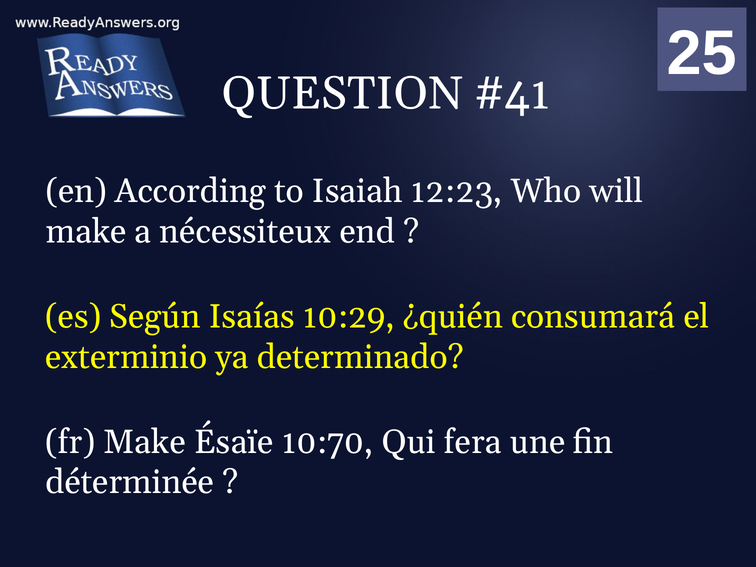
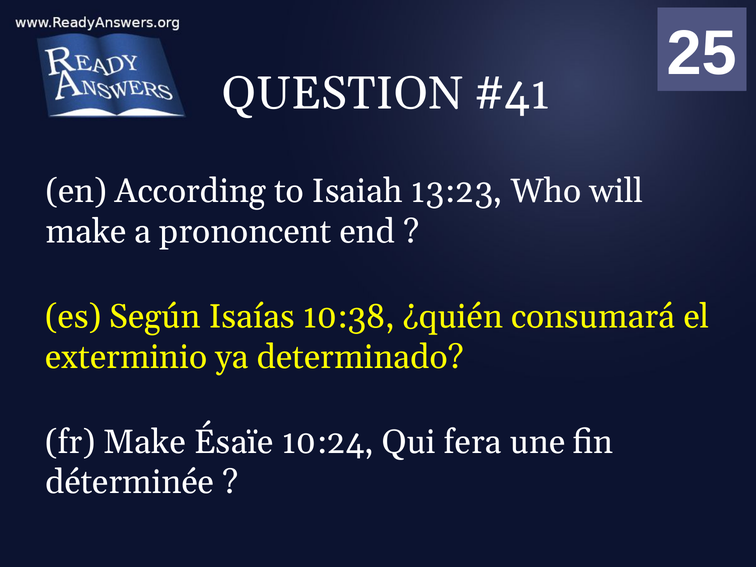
12:23: 12:23 -> 13:23 (457, 191)
nécessiteux: nécessiteux -> prononcent (245, 232)
10:29: 10:29 -> 10:38 (349, 317)
10:70: 10:70 -> 10:24 (328, 442)
